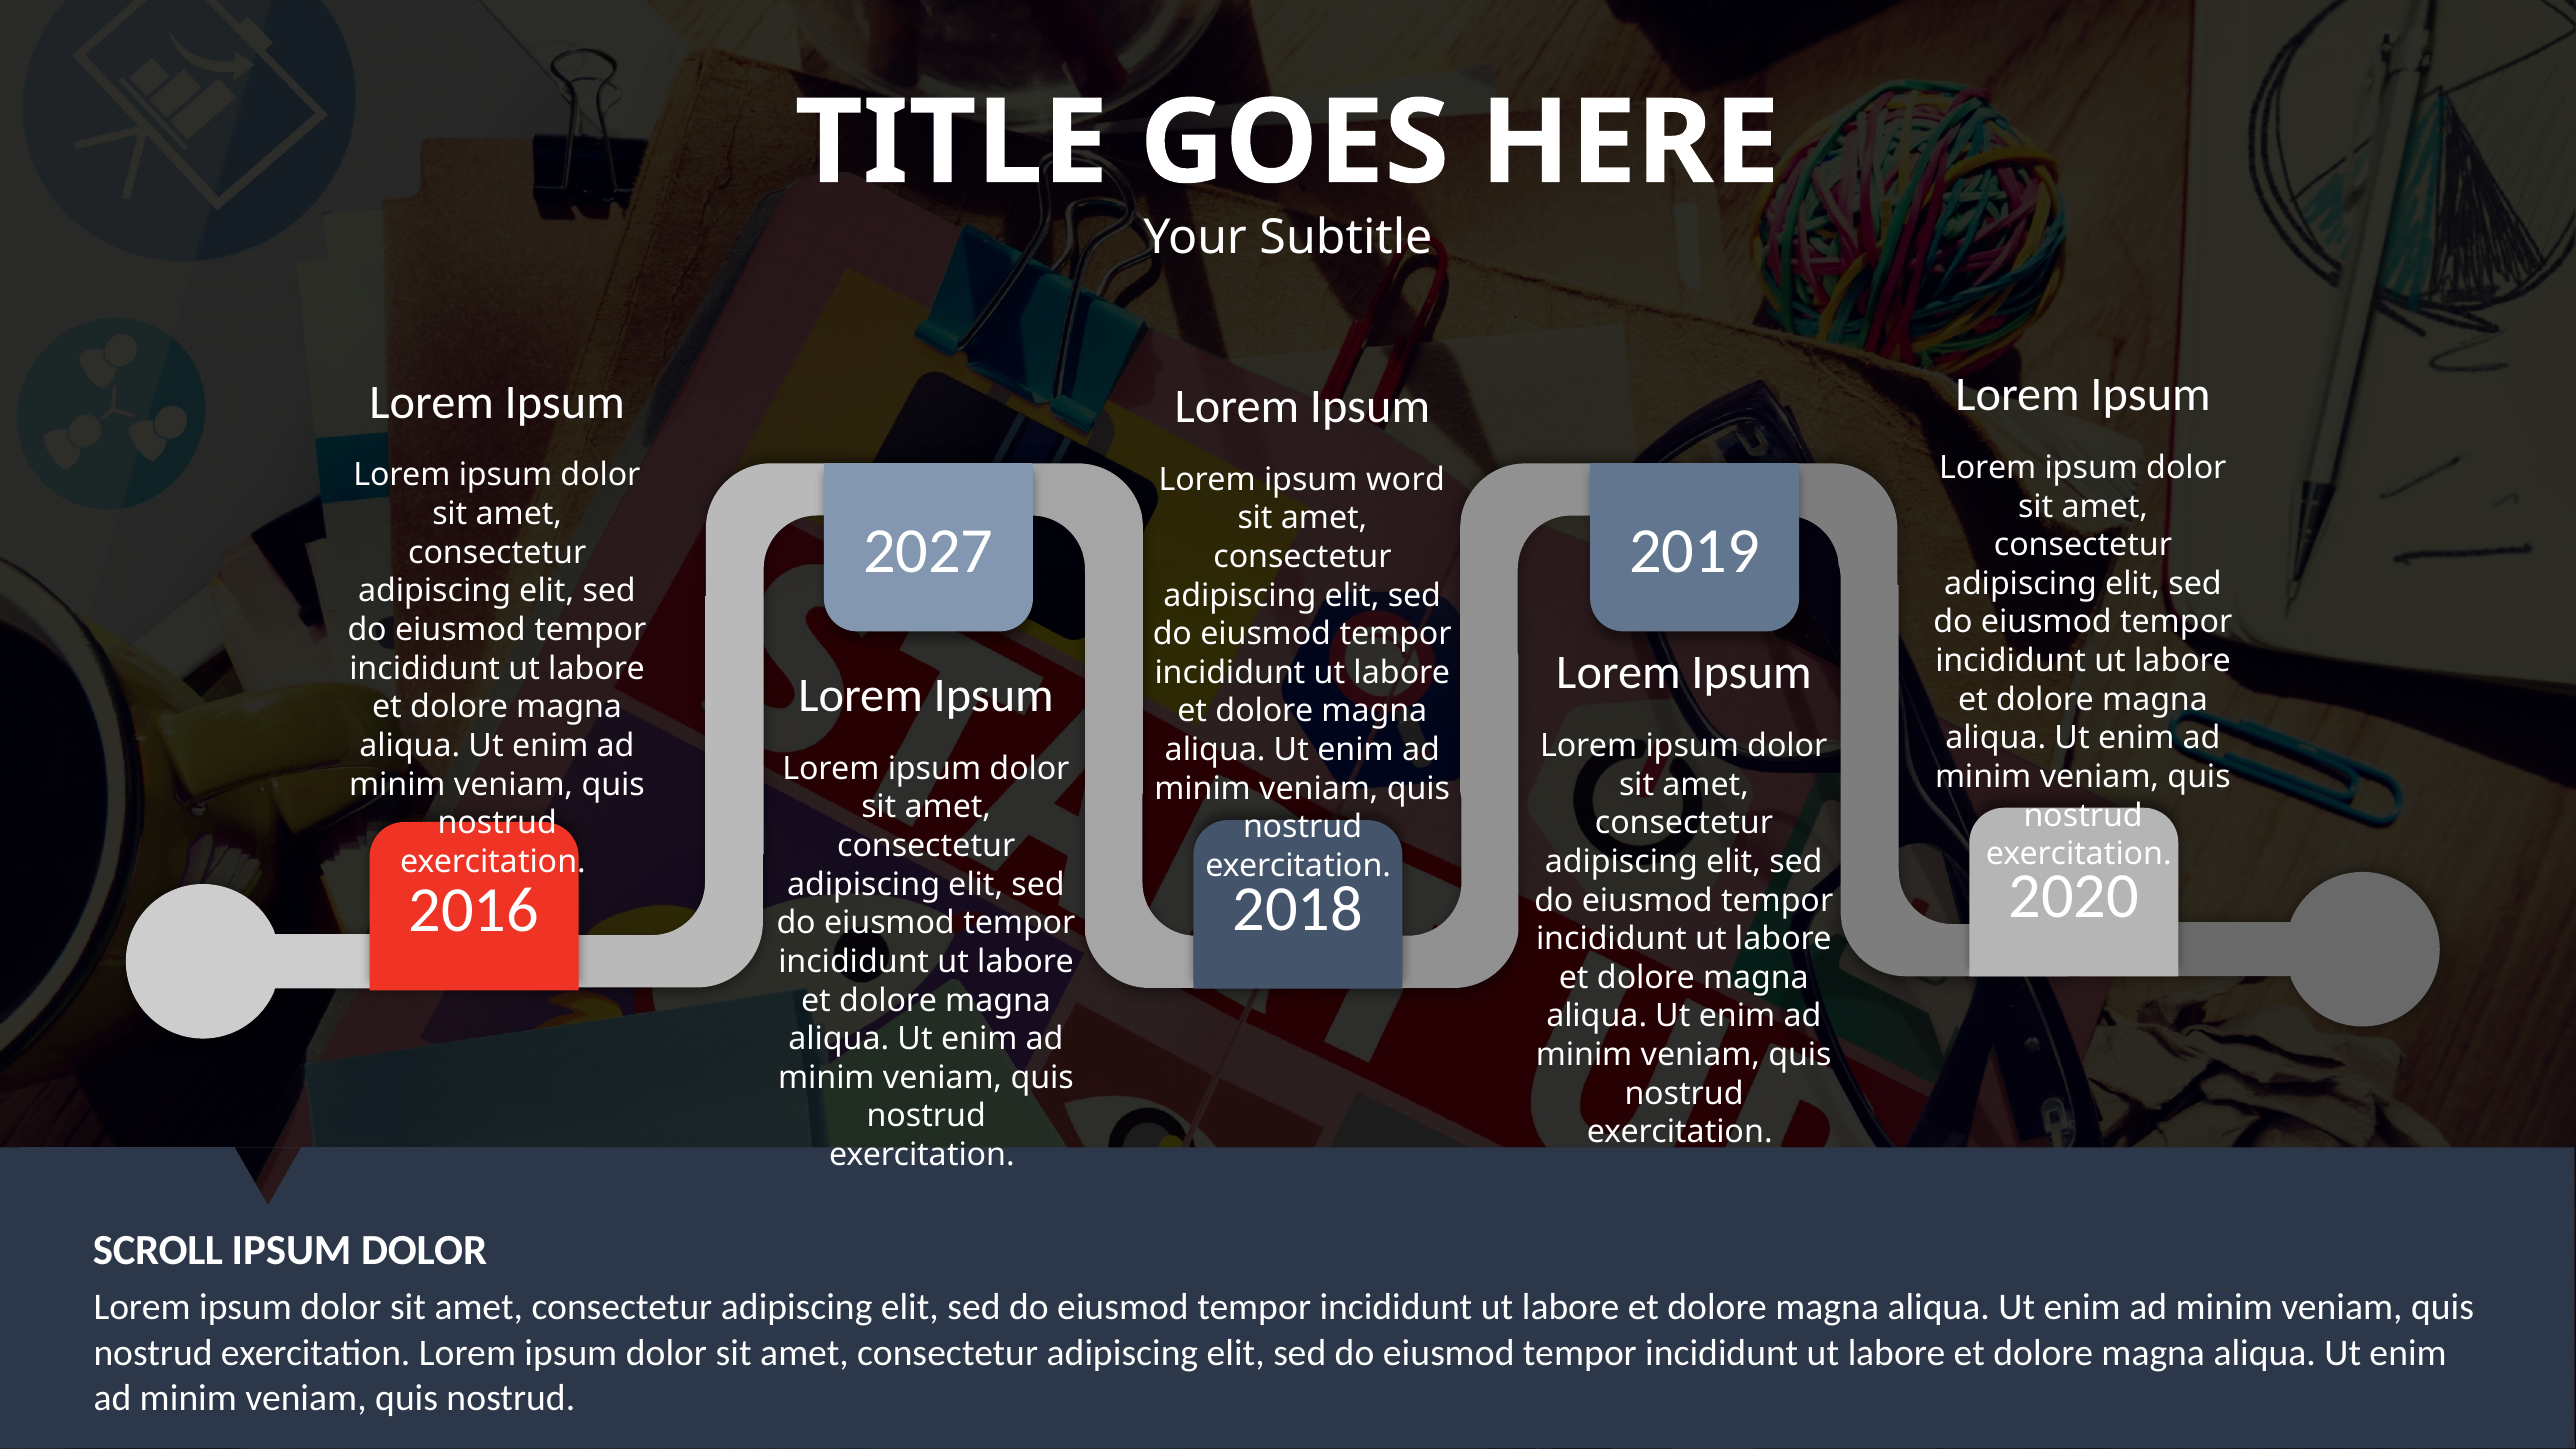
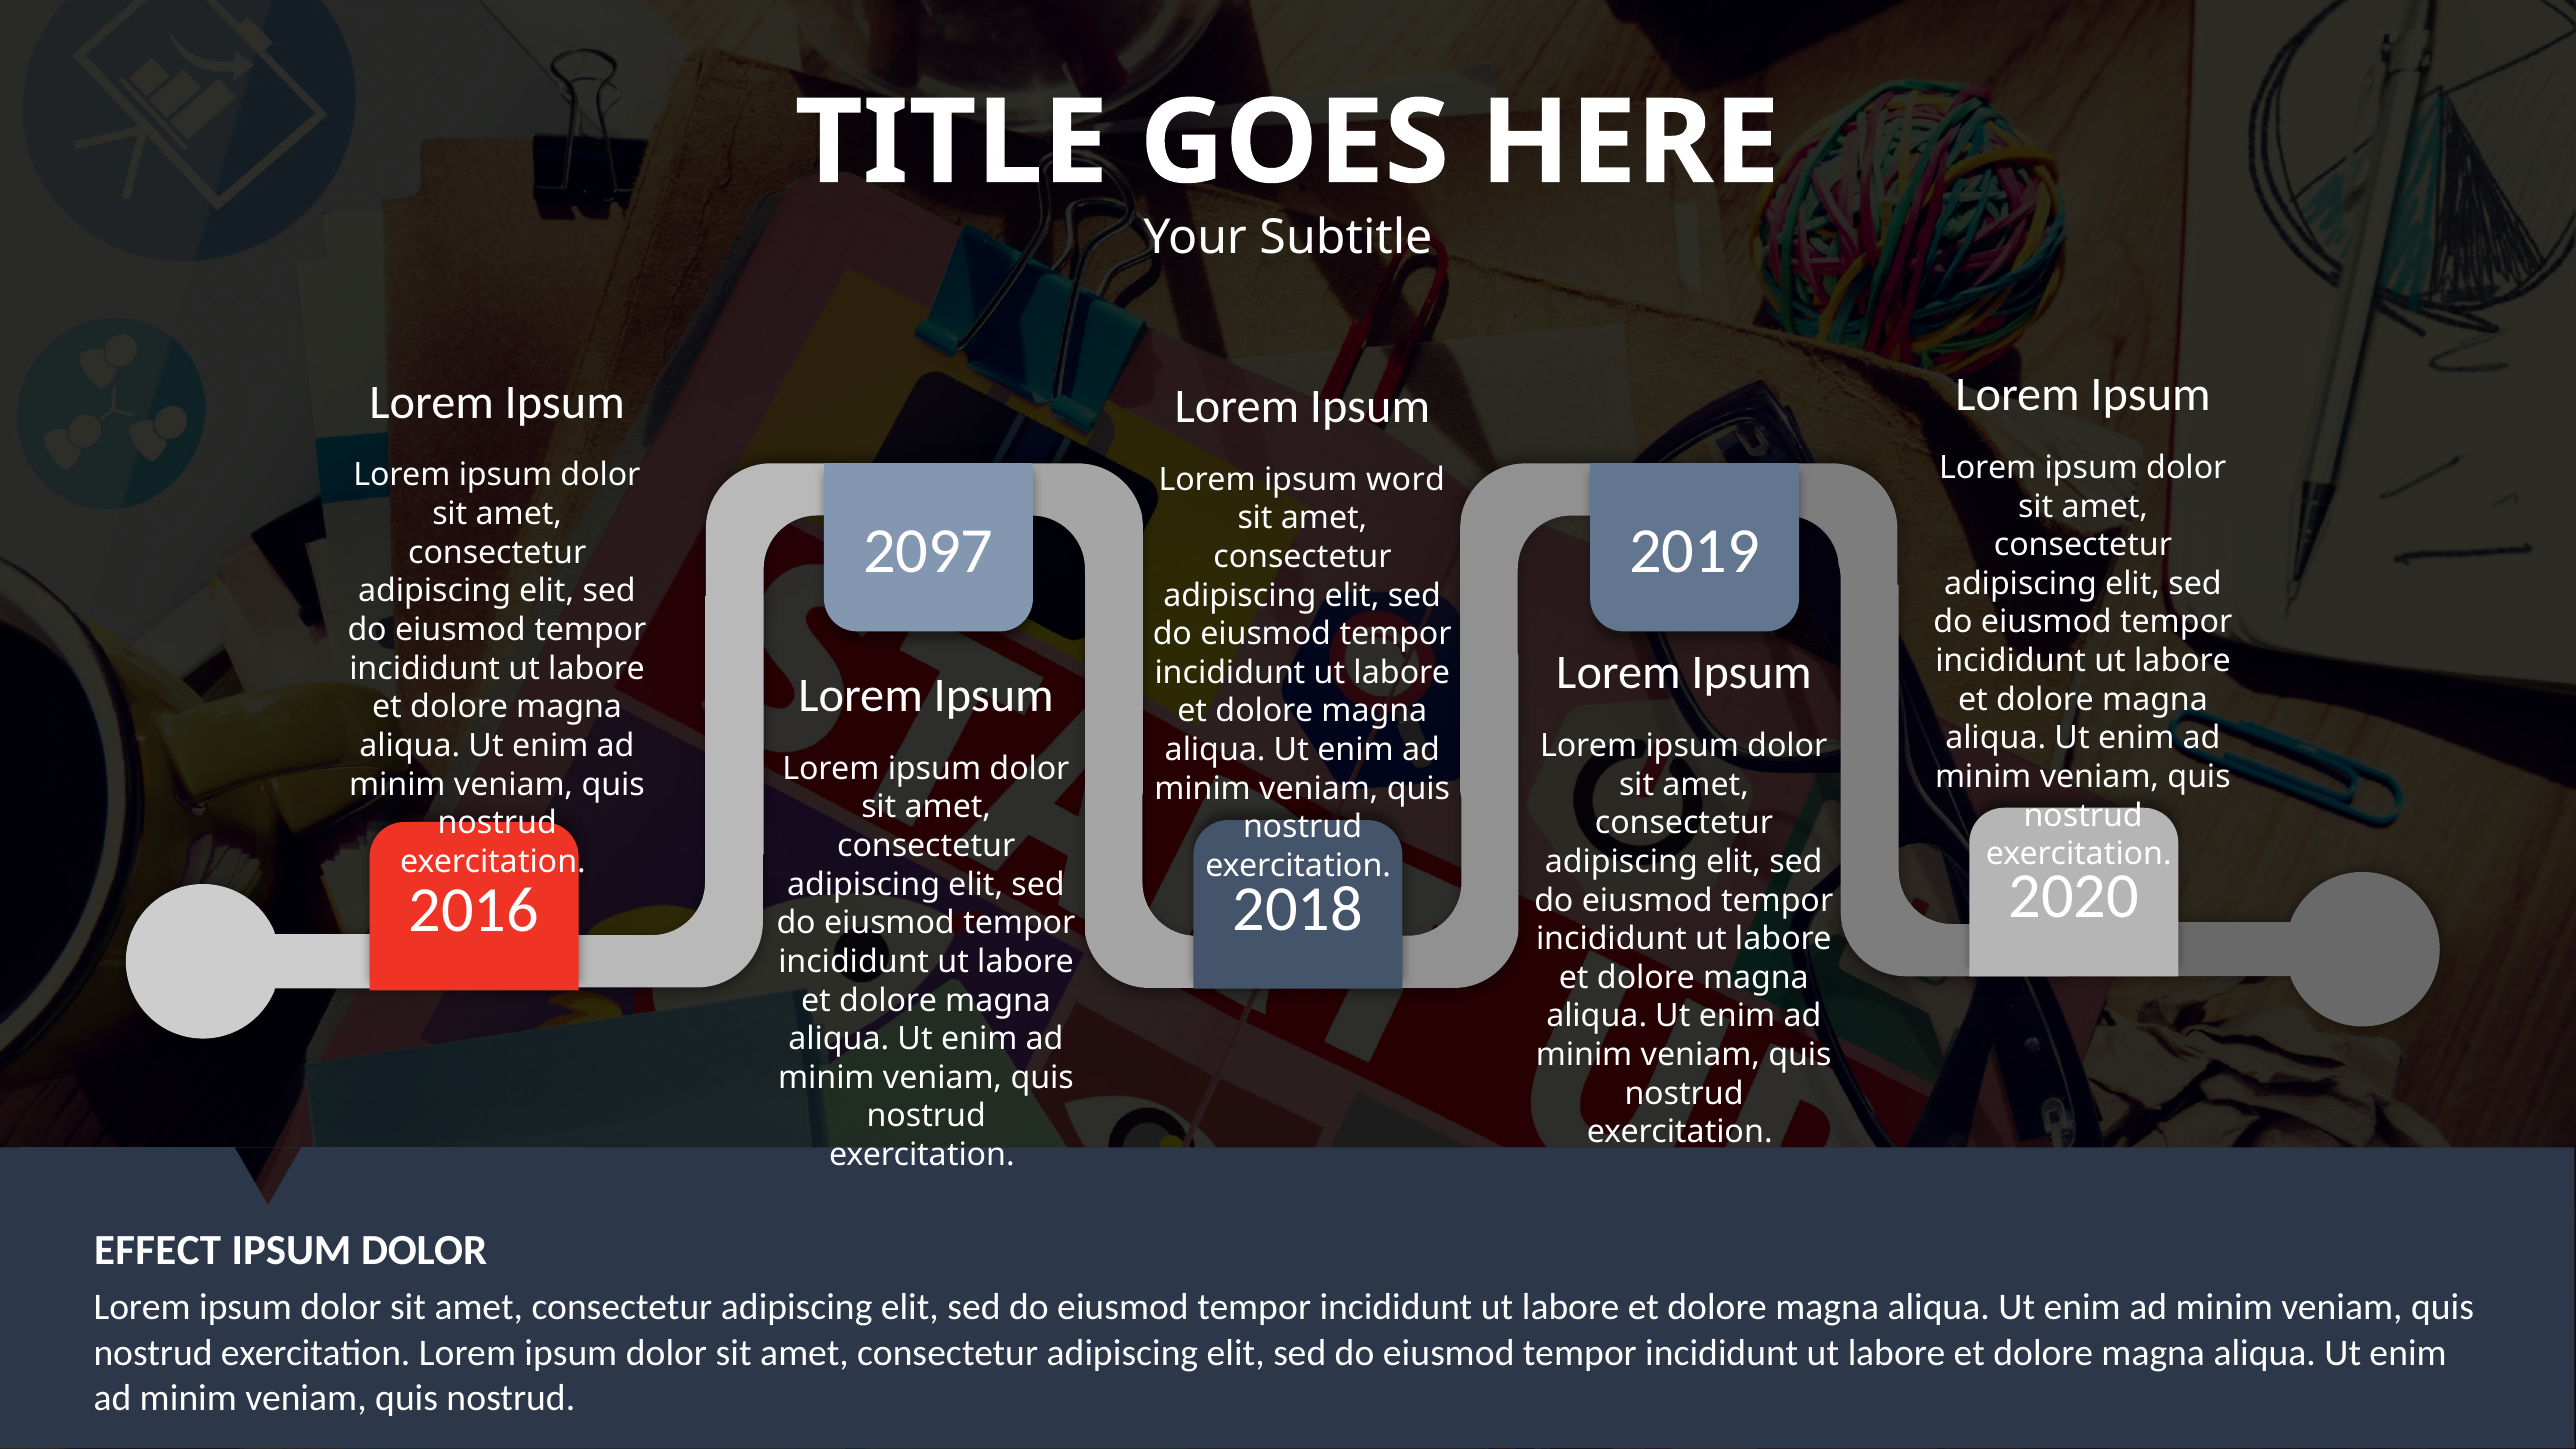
2027: 2027 -> 2097 (928, 552)
SCROLL: SCROLL -> EFFECT (158, 1250)
